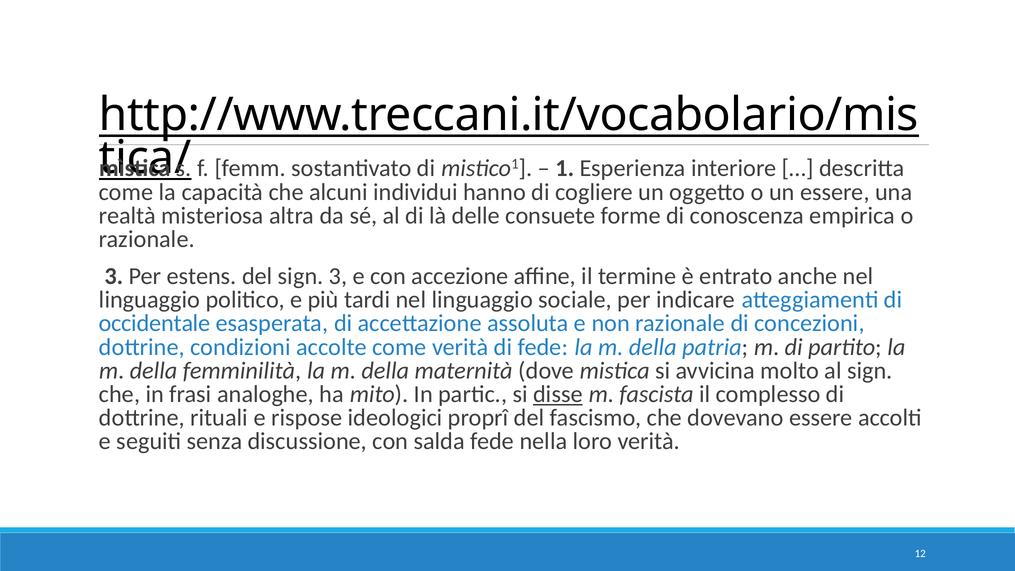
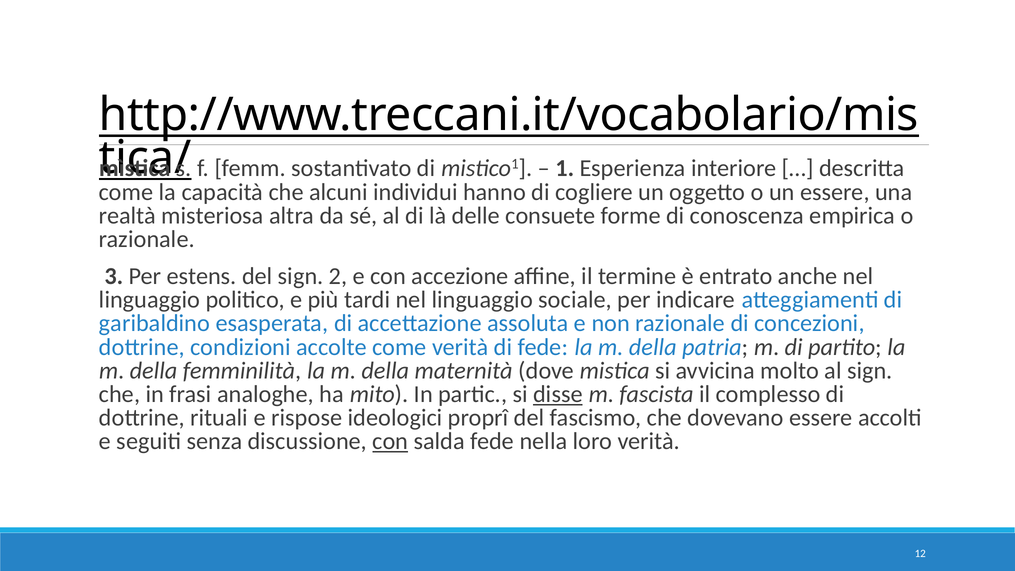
sign 3: 3 -> 2 (338, 276)
occidentale: occidentale -> garibaldino (155, 323)
con underline: none -> present (390, 441)
